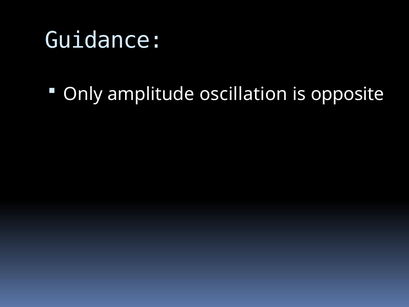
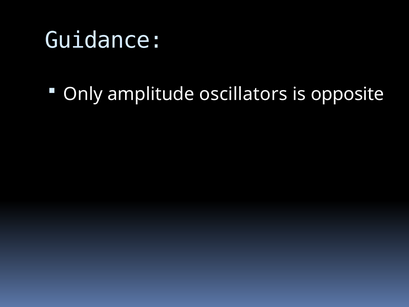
oscillation: oscillation -> oscillators (243, 94)
